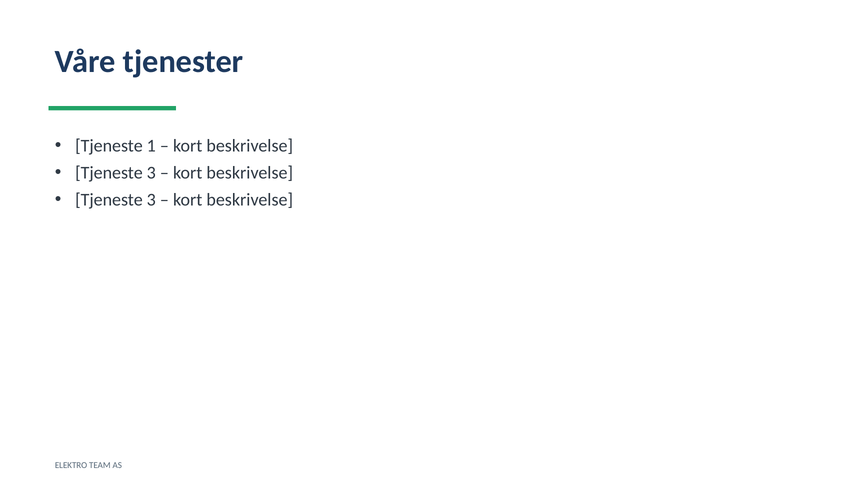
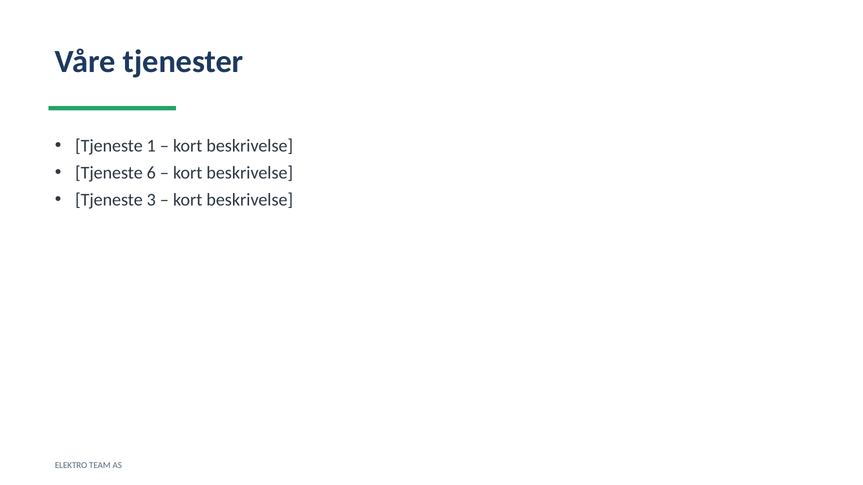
3: 3 -> 6 (151, 173)
